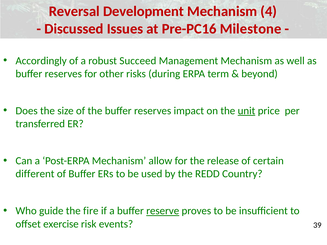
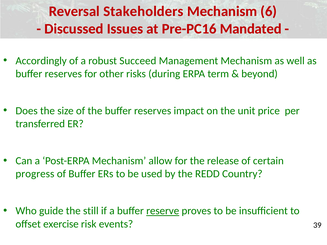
Development: Development -> Stakeholders (143, 11)
4: 4 -> 6 (269, 11)
Milestone: Milestone -> Mandated (251, 29)
unit underline: present -> none (246, 111)
different: different -> progress (35, 174)
fire: fire -> still (91, 211)
